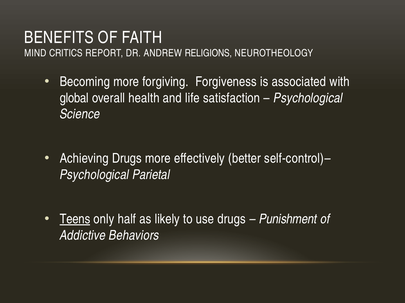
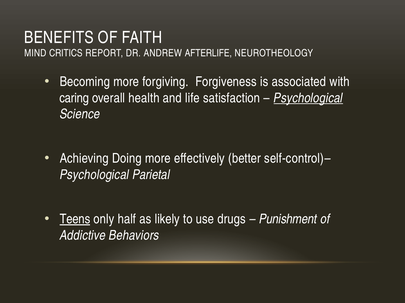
RELIGIONS: RELIGIONS -> AFTERLIFE (208, 53)
global: global -> caring (74, 98)
Psychological underline: none -> present (308, 98)
Achieving Drugs: Drugs -> Doing (127, 159)
